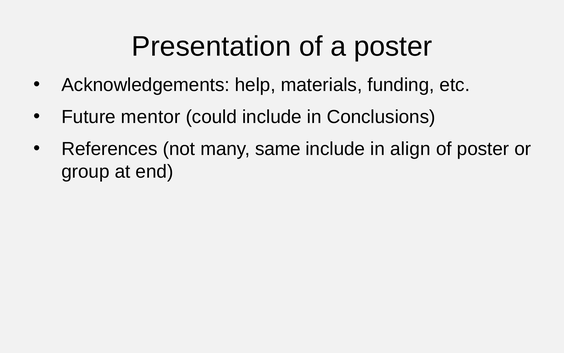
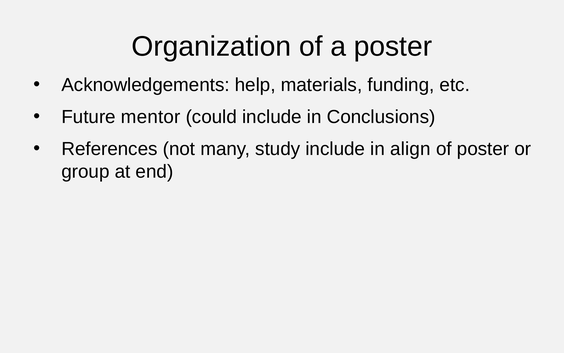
Presentation: Presentation -> Organization (211, 46)
same: same -> study (278, 149)
